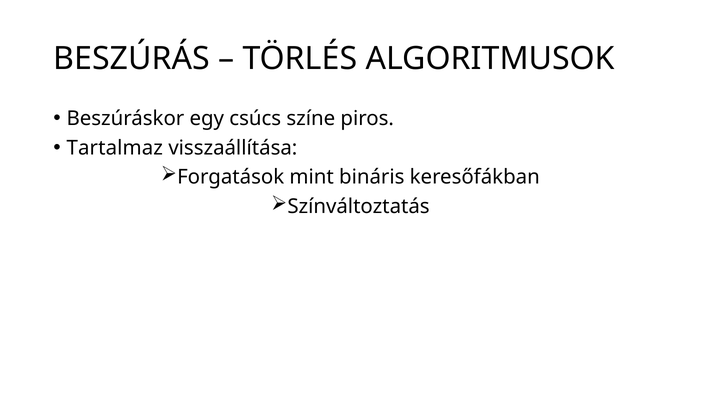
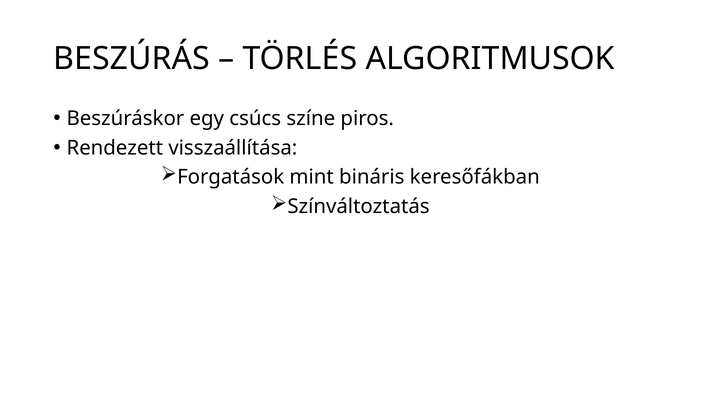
Tartalmaz: Tartalmaz -> Rendezett (115, 148)
